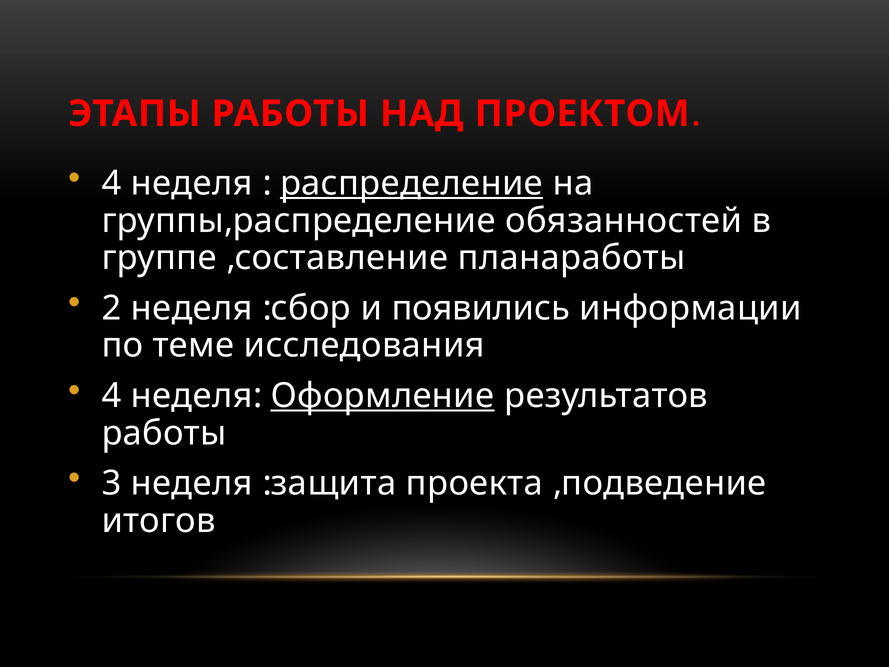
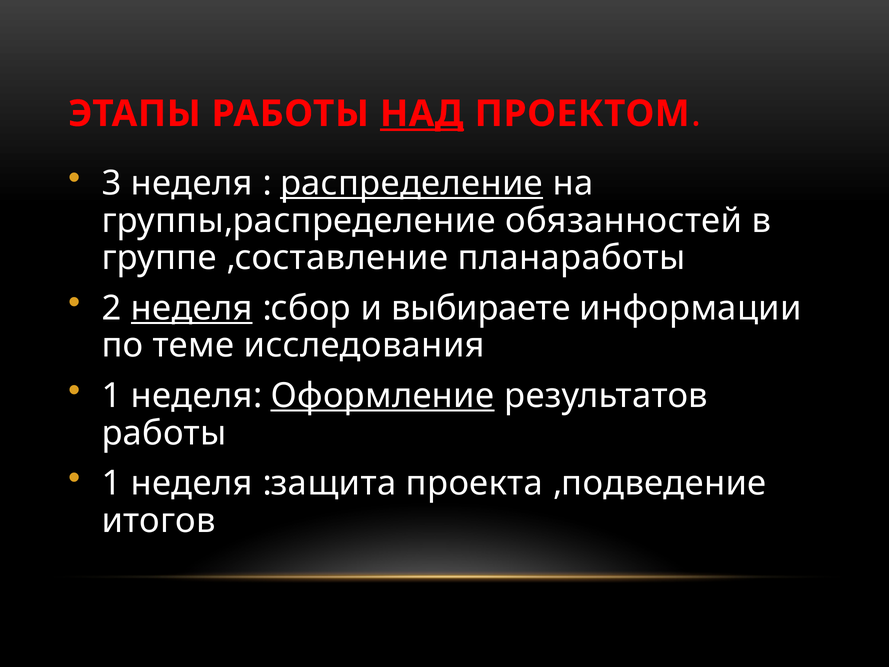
НАД underline: none -> present (422, 114)
4: 4 -> 3 (111, 183)
неделя underline: none -> present (192, 308)
появились: появились -> выбираете (481, 308)
4: 4 -> 1 (111, 396)
3: 3 -> 1 (111, 483)
